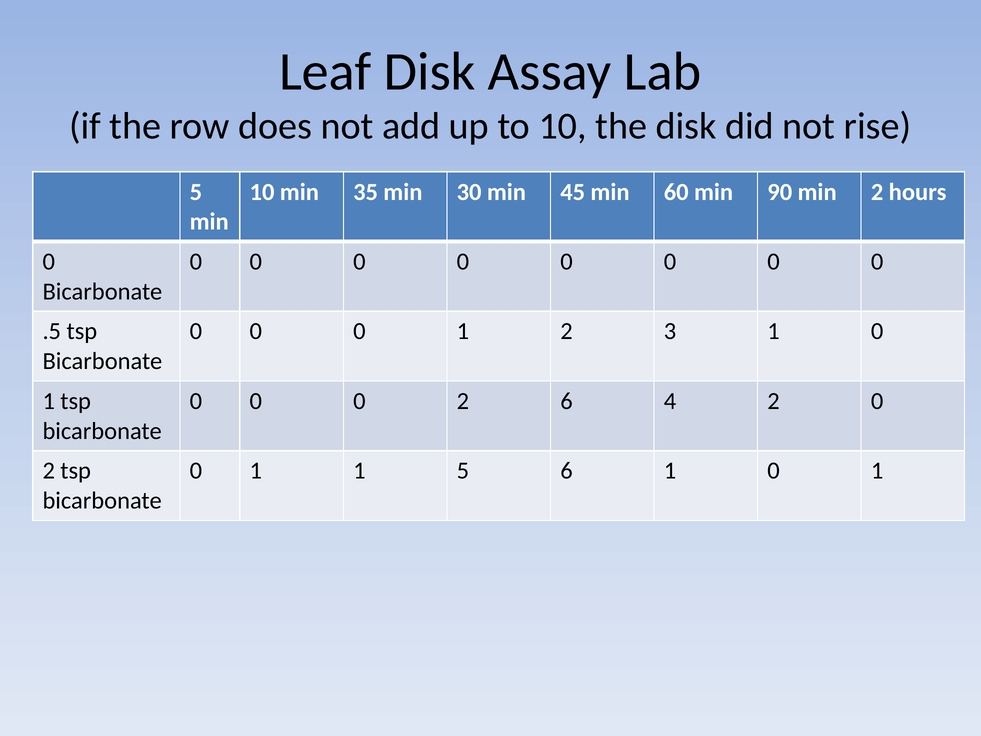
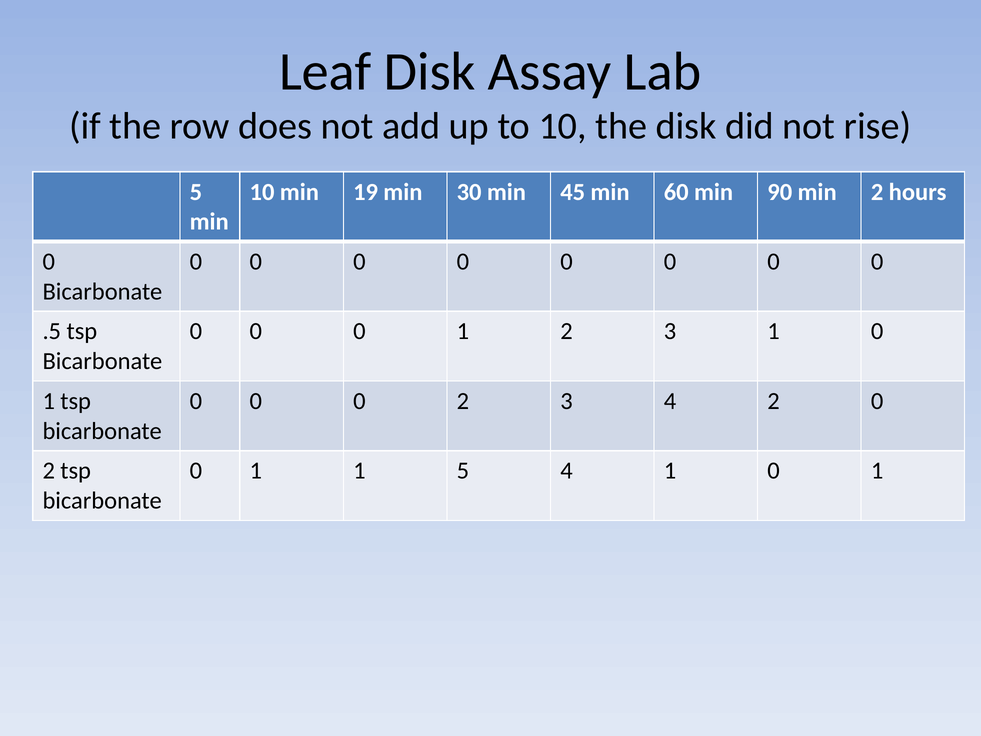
35: 35 -> 19 (366, 192)
0 2 6: 6 -> 3 (566, 401)
5 6: 6 -> 4 (566, 471)
